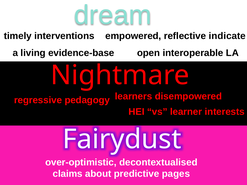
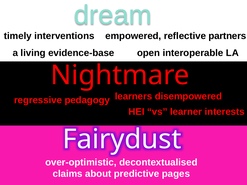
indicate: indicate -> partners (227, 36)
